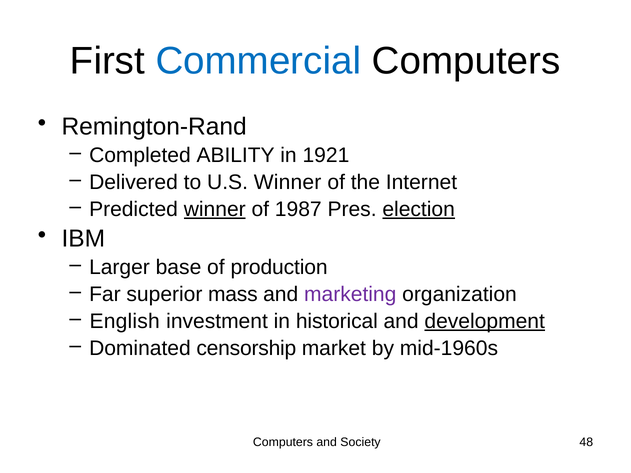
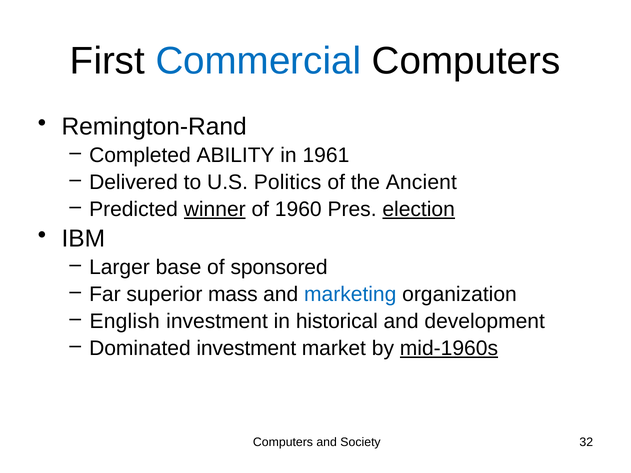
1921: 1921 -> 1961 (326, 156)
U.S Winner: Winner -> Politics (288, 182)
Internet: Internet -> Ancient (421, 182)
1987: 1987 -> 1960 (298, 209)
production: production -> sponsored (279, 268)
marketing colour: purple -> blue (350, 295)
development underline: present -> none (485, 321)
Dominated censorship: censorship -> investment (246, 348)
mid-1960s underline: none -> present (449, 348)
48: 48 -> 32 (586, 442)
